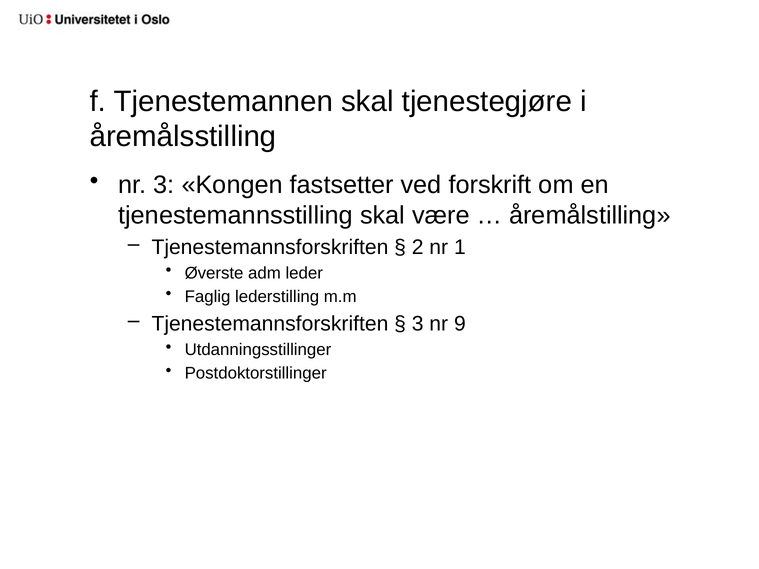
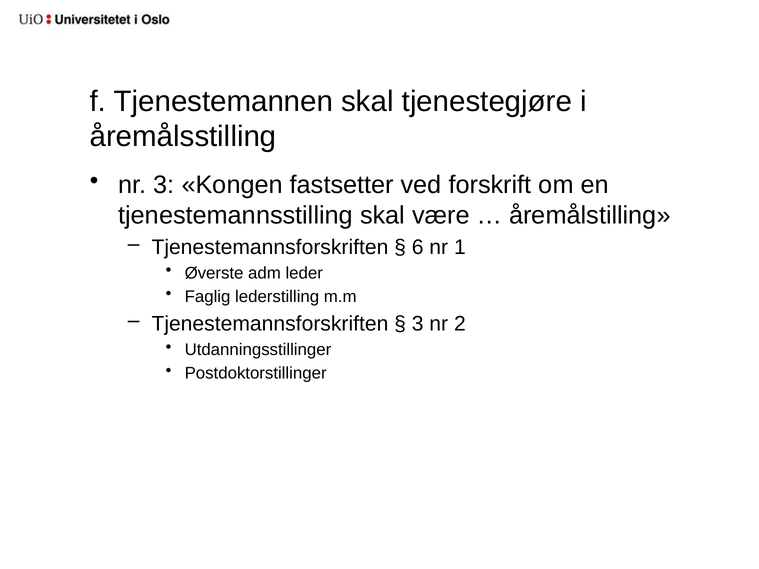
2: 2 -> 6 (418, 247)
9: 9 -> 2 (460, 324)
